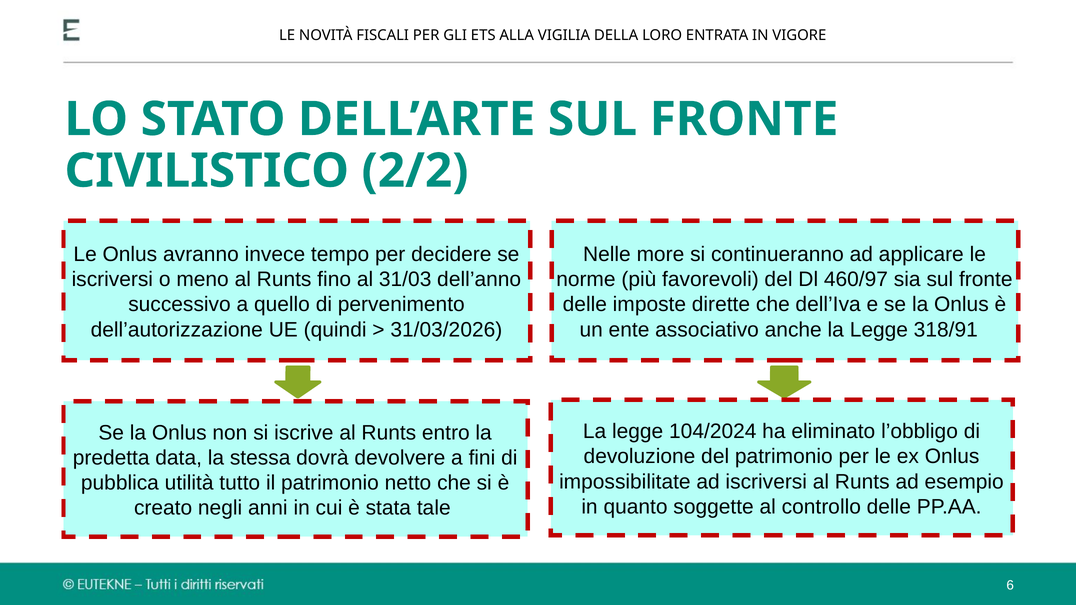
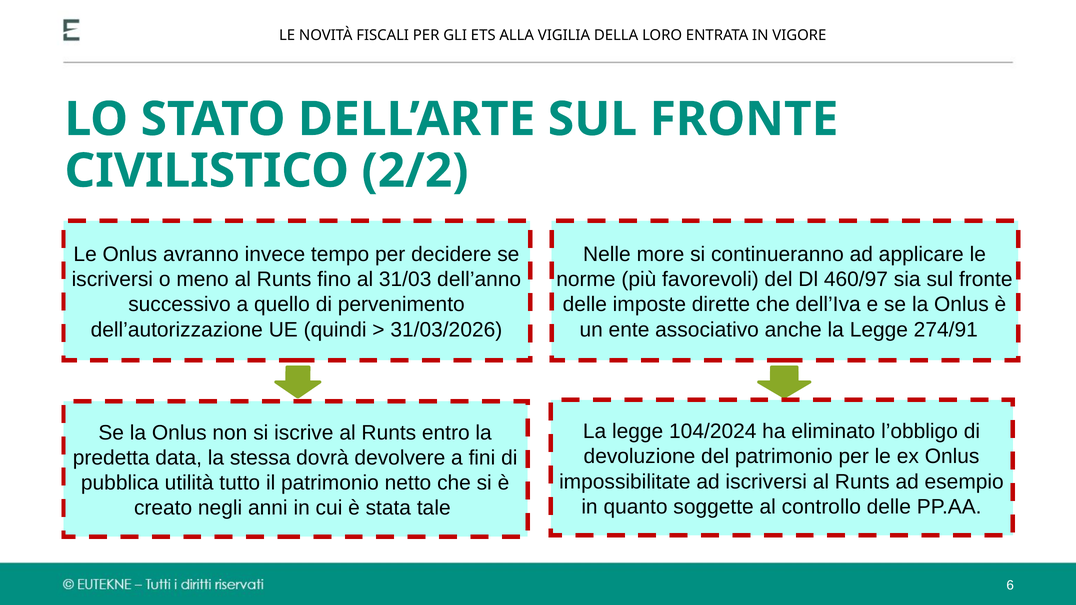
318/91: 318/91 -> 274/91 (946, 330)
